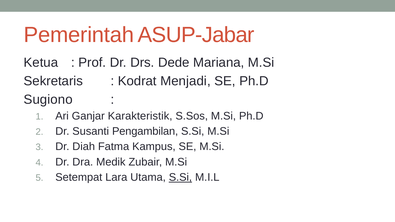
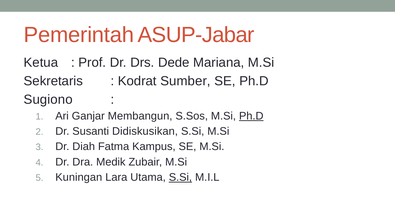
Menjadi: Menjadi -> Sumber (185, 81)
Karakteristik: Karakteristik -> Membangun (140, 116)
Ph.D underline: none -> present (251, 116)
Pengambilan: Pengambilan -> Didiskusikan (145, 131)
Setempat: Setempat -> Kuningan (79, 177)
